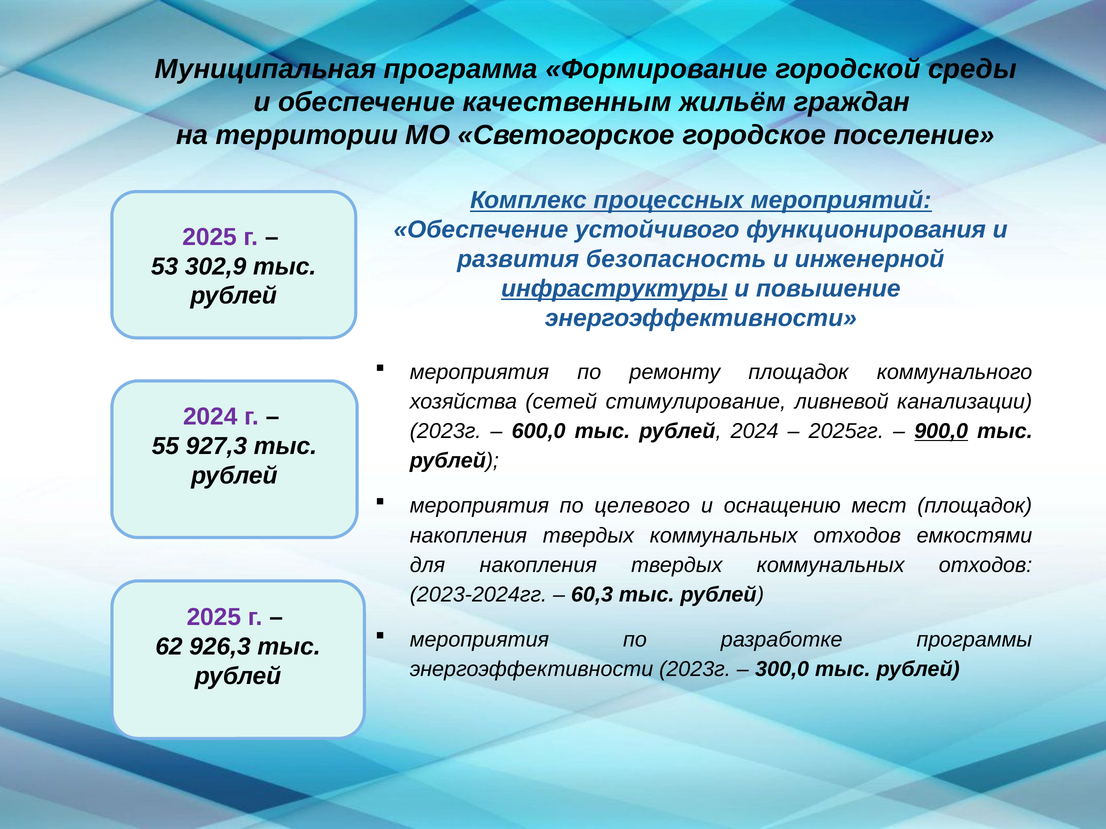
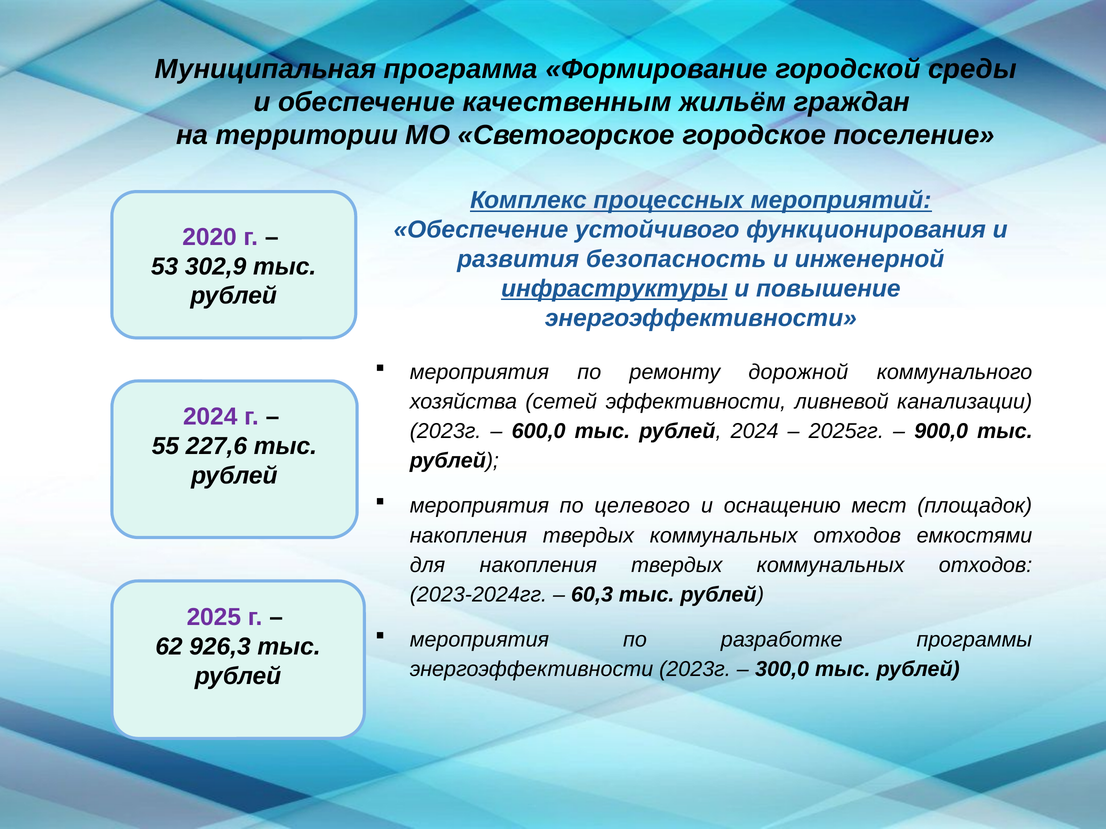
2025: 2025 -> 2020 (210, 237)
ремонту площадок: площадок -> дорожной (798, 372)
стимулирование: стимулирование -> эффективности (696, 402)
900,0 underline: present -> none (941, 431)
927,3: 927,3 -> 227,6 (216, 446)
